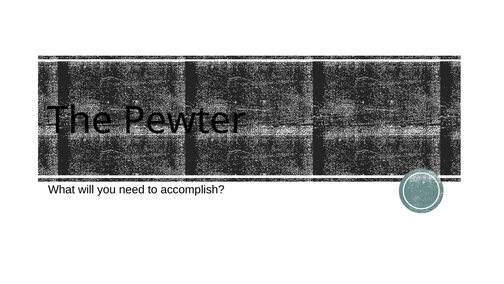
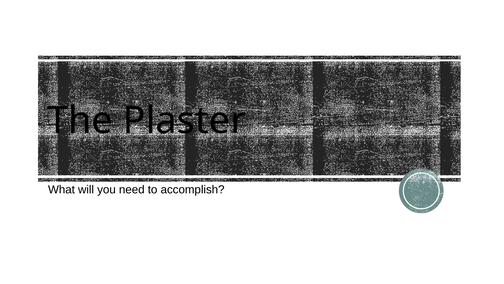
Pewter: Pewter -> Plaster (184, 120)
